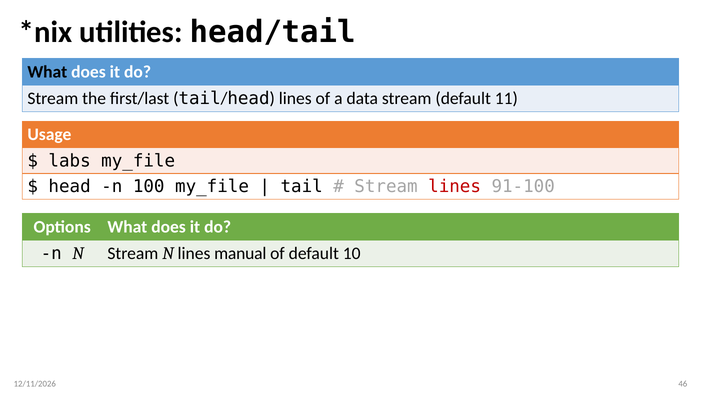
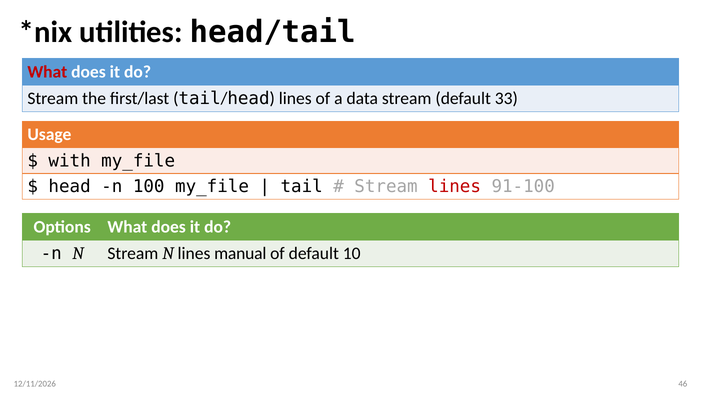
What colour: black -> red (47, 72)
11: 11 -> 33 (506, 99)
labs: labs -> with (70, 161)
